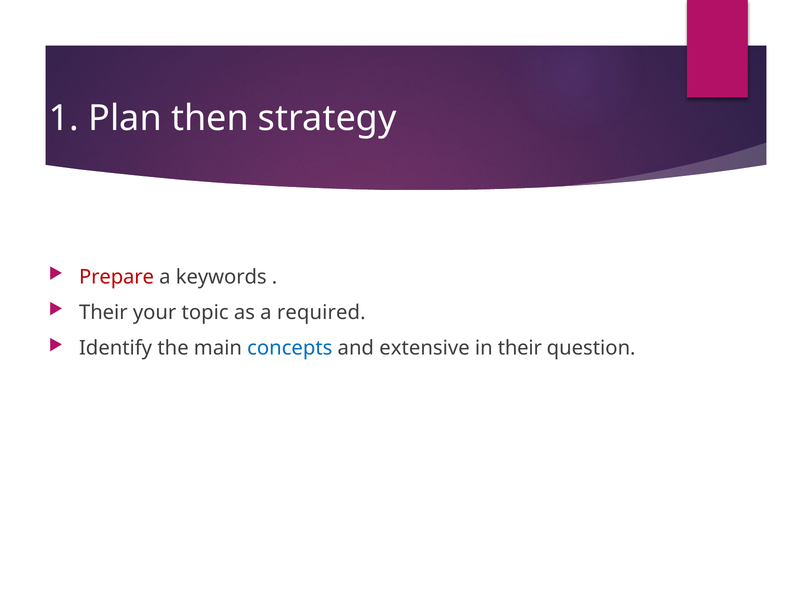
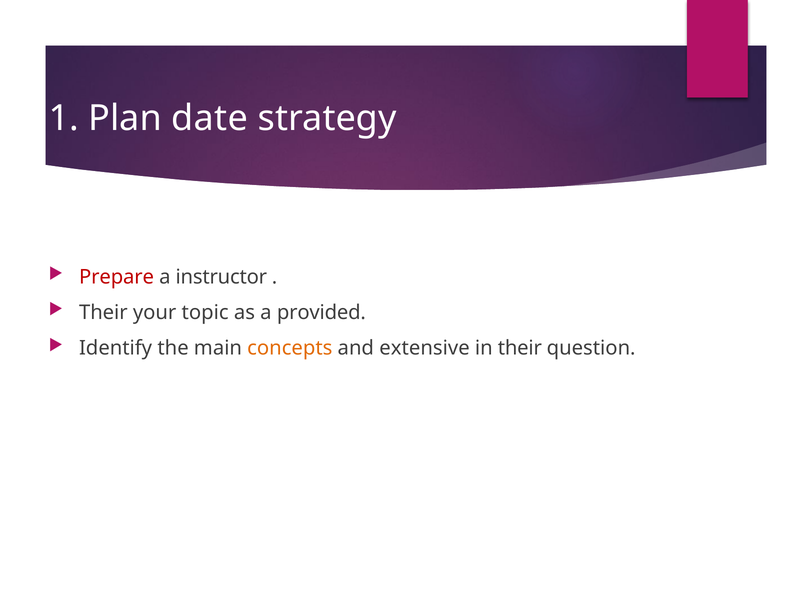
then: then -> date (210, 118)
keywords: keywords -> instructor (221, 277)
required: required -> provided (321, 313)
concepts colour: blue -> orange (290, 348)
